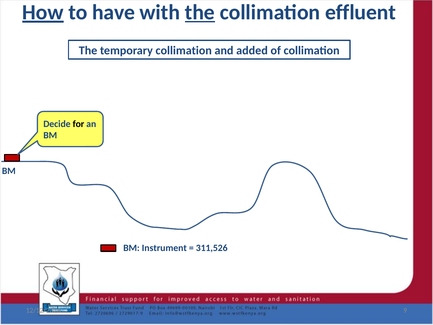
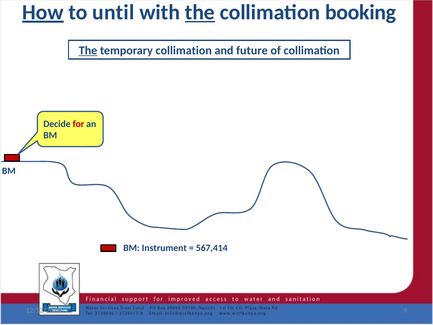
have: have -> until (113, 12)
effluent: effluent -> booking (361, 12)
The underline: none -> present (88, 51)
added: added -> future (252, 51)
for colour: black -> red (78, 124)
311,526: 311,526 -> 567,414 (212, 248)
